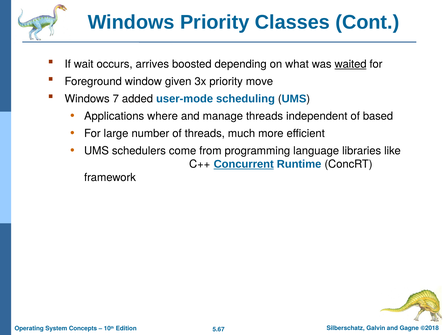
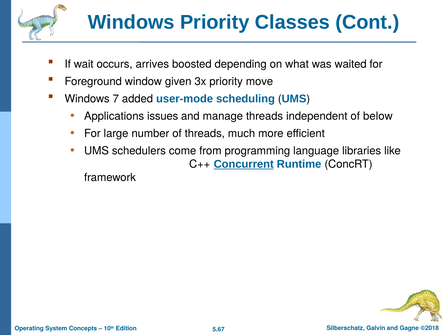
waited underline: present -> none (351, 64)
where: where -> issues (163, 116)
based: based -> below (378, 116)
